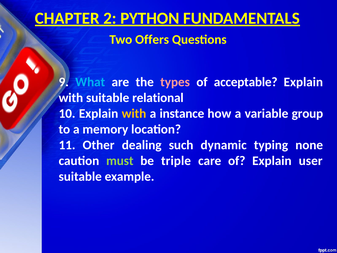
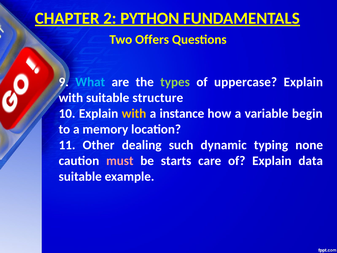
types colour: pink -> light green (175, 82)
acceptable: acceptable -> uppercase (246, 82)
relational: relational -> structure (158, 98)
group: group -> begin (307, 114)
must colour: light green -> pink (120, 161)
triple: triple -> starts (176, 161)
user: user -> data (311, 161)
